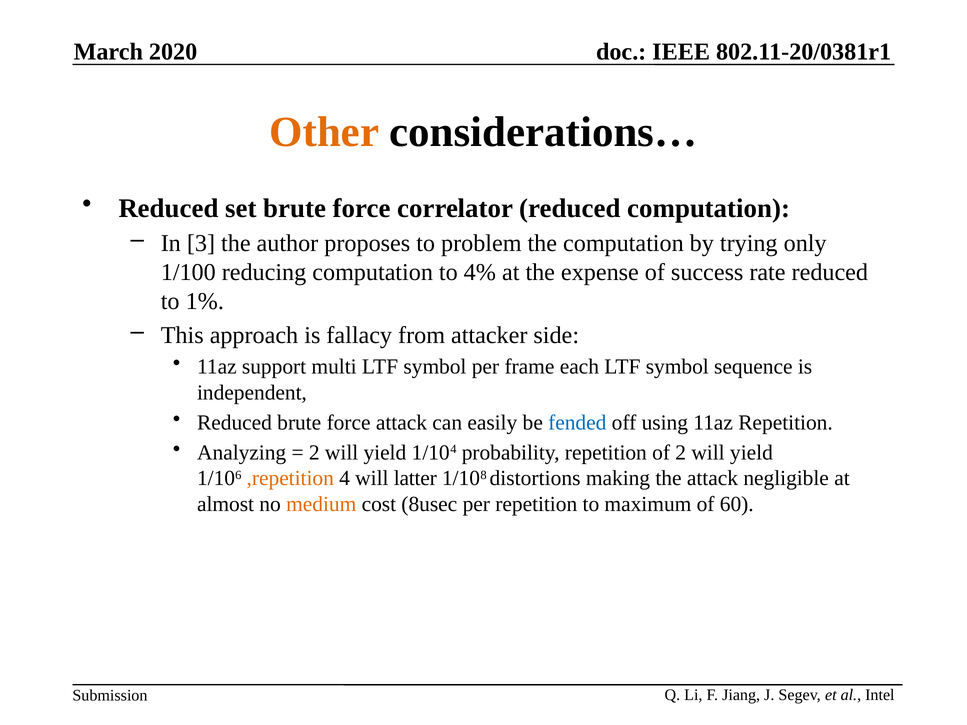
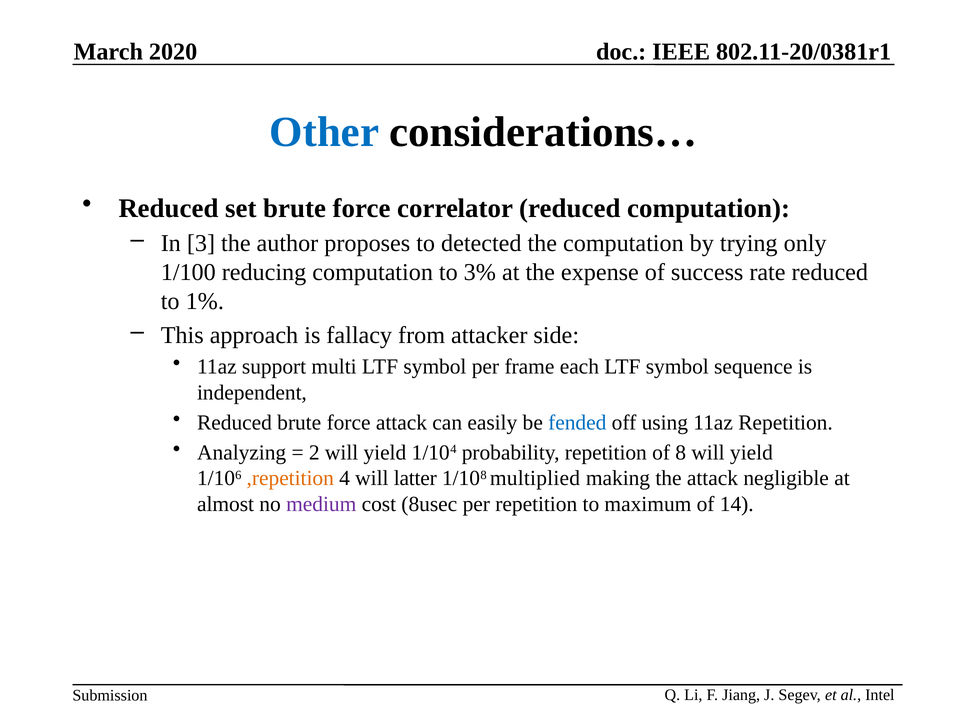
Other colour: orange -> blue (324, 132)
problem: problem -> detected (481, 243)
4%: 4% -> 3% (480, 272)
of 2: 2 -> 8 (681, 453)
distortions: distortions -> multiplied (535, 479)
medium colour: orange -> purple (321, 504)
60: 60 -> 14 (737, 504)
